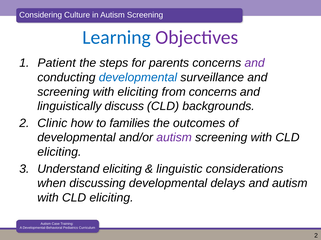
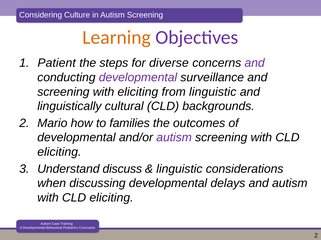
Learning colour: blue -> orange (117, 37)
parents: parents -> diverse (169, 63)
developmental colour: blue -> purple (138, 78)
from concerns: concerns -> linguistic (213, 92)
discuss: discuss -> cultural (124, 107)
Clinic: Clinic -> Mario (52, 124)
Understand eliciting: eliciting -> discuss (122, 169)
